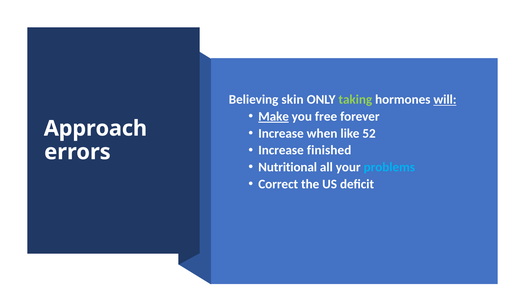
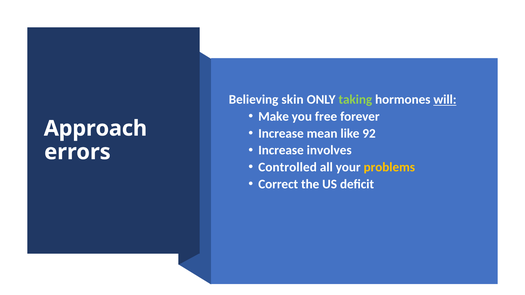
Make underline: present -> none (274, 117)
when: when -> mean (322, 134)
52: 52 -> 92 (369, 134)
finished: finished -> involves (329, 150)
Nutritional: Nutritional -> Controlled (288, 167)
problems colour: light blue -> yellow (389, 167)
